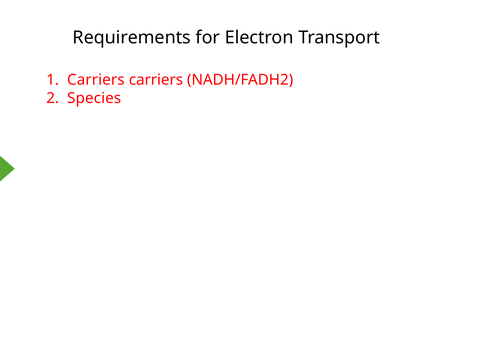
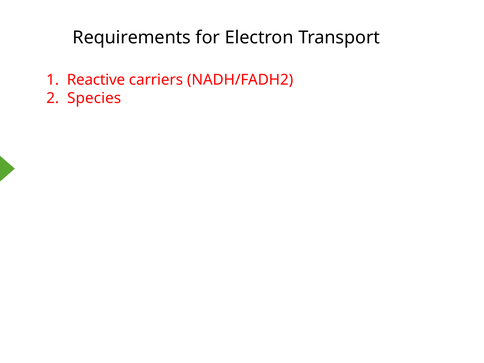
1 Carriers: Carriers -> Reactive (96, 80)
